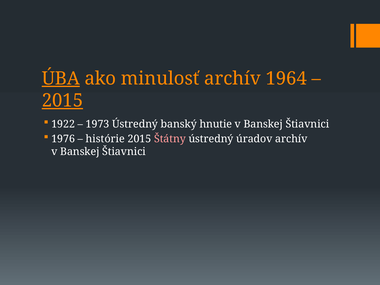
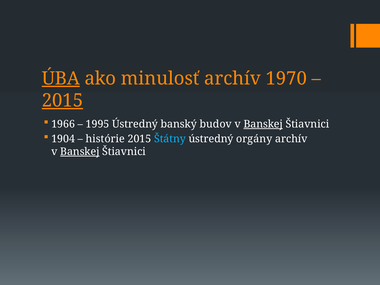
1964: 1964 -> 1970 (286, 78)
1922: 1922 -> 1966 (63, 124)
1973: 1973 -> 1995 (98, 124)
hnutie: hnutie -> budov (216, 124)
Banskej underline: none -> present (263, 124)
1976: 1976 -> 1904 (63, 139)
Štátny colour: pink -> light blue (170, 139)
úradov: úradov -> orgány (254, 139)
Banskej underline: none -> present (80, 152)
